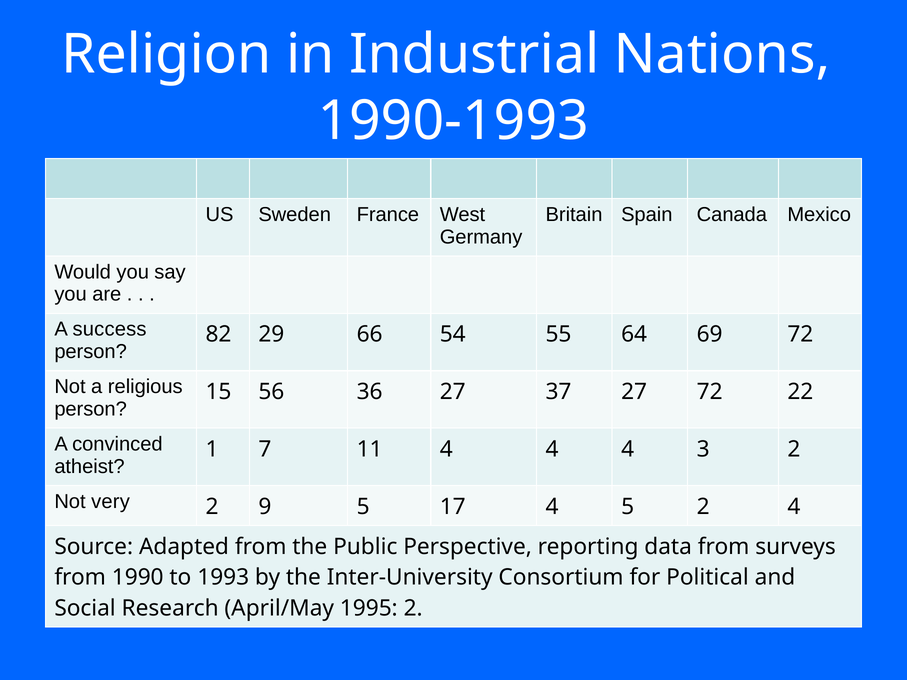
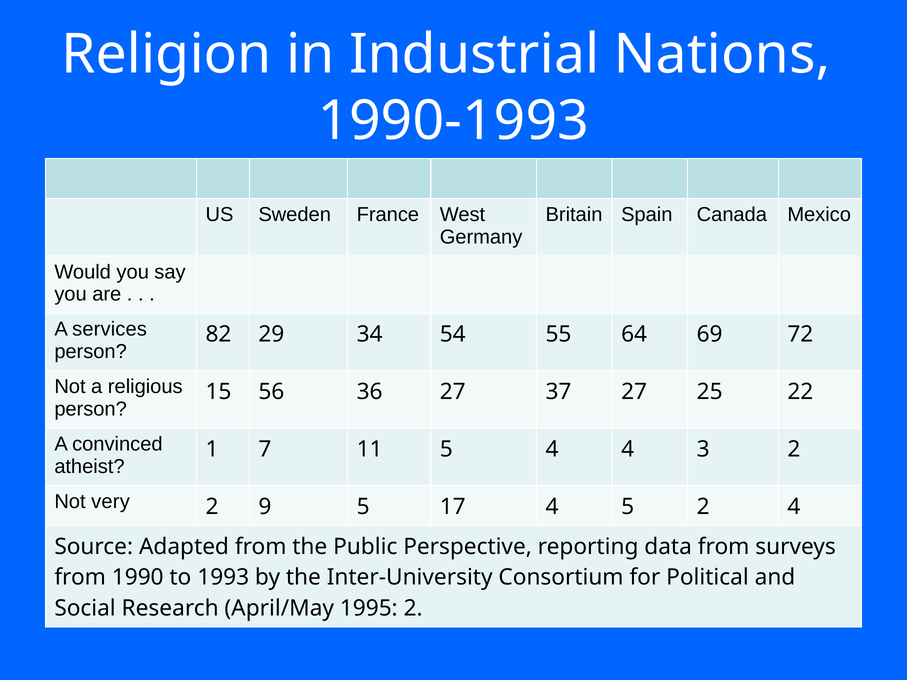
success: success -> services (110, 329)
66: 66 -> 34 (370, 335)
27 72: 72 -> 25 (710, 392)
11 4: 4 -> 5 (446, 449)
